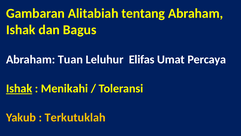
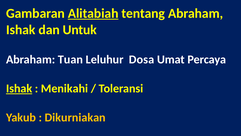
Alitabiah underline: none -> present (93, 13)
Bagus: Bagus -> Untuk (80, 30)
Elifas: Elifas -> Dosa (142, 59)
Terkutuklah: Terkutuklah -> Dikurniakan (75, 117)
